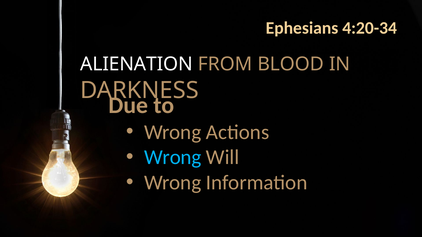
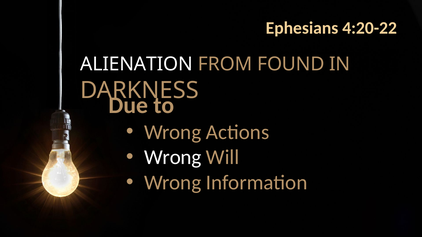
4:20-34: 4:20-34 -> 4:20-22 (370, 28)
BLOOD: BLOOD -> FOUND (291, 64)
Wrong colour: light blue -> white (173, 158)
